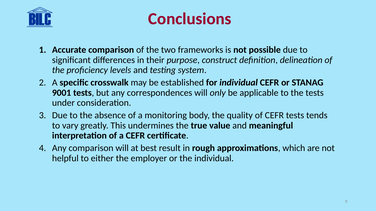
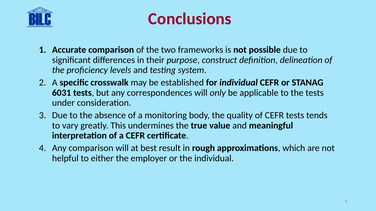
9001: 9001 -> 6031 (62, 93)
